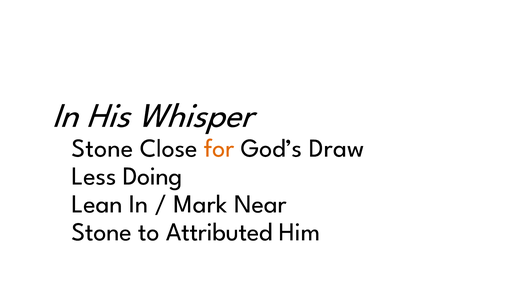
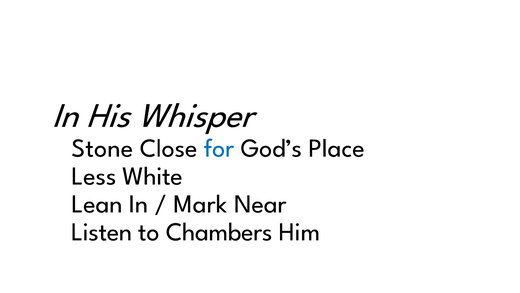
for colour: orange -> blue (219, 148)
Draw: Draw -> Place (336, 148)
Doing: Doing -> White (152, 176)
Stone: Stone -> Listen (102, 231)
Attributed: Attributed -> Chambers (219, 231)
